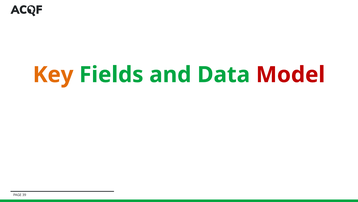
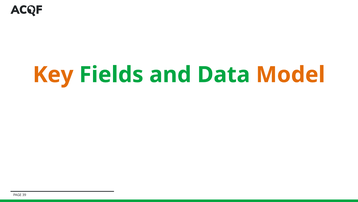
Model colour: red -> orange (290, 75)
